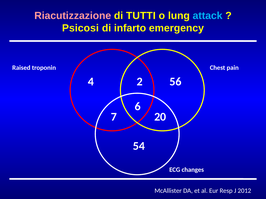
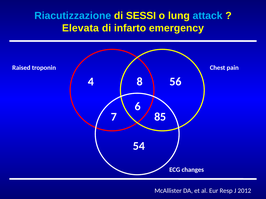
Riacutizzazione colour: pink -> light blue (73, 16)
TUTTI: TUTTI -> SESSI (141, 16)
Psicosi: Psicosi -> Elevata (80, 28)
2: 2 -> 8 (140, 82)
20: 20 -> 85 (160, 117)
